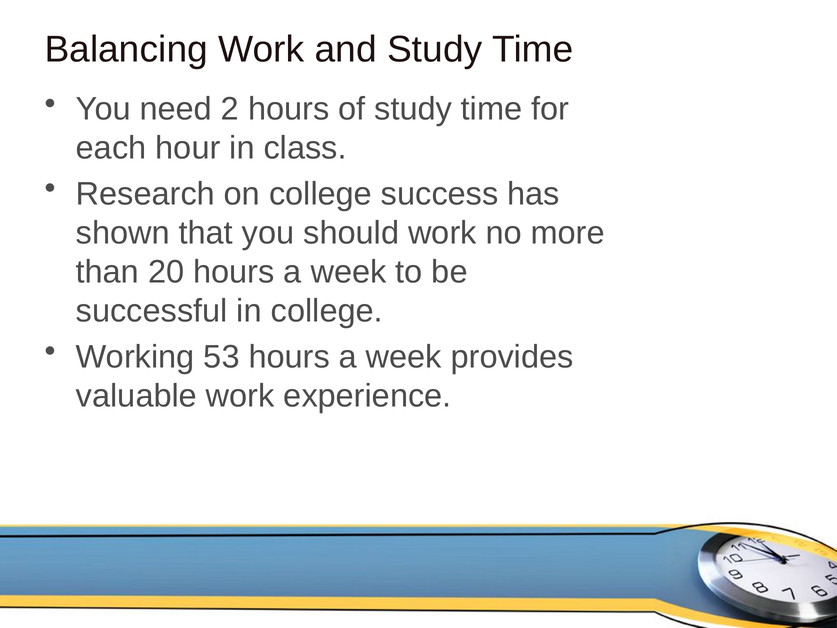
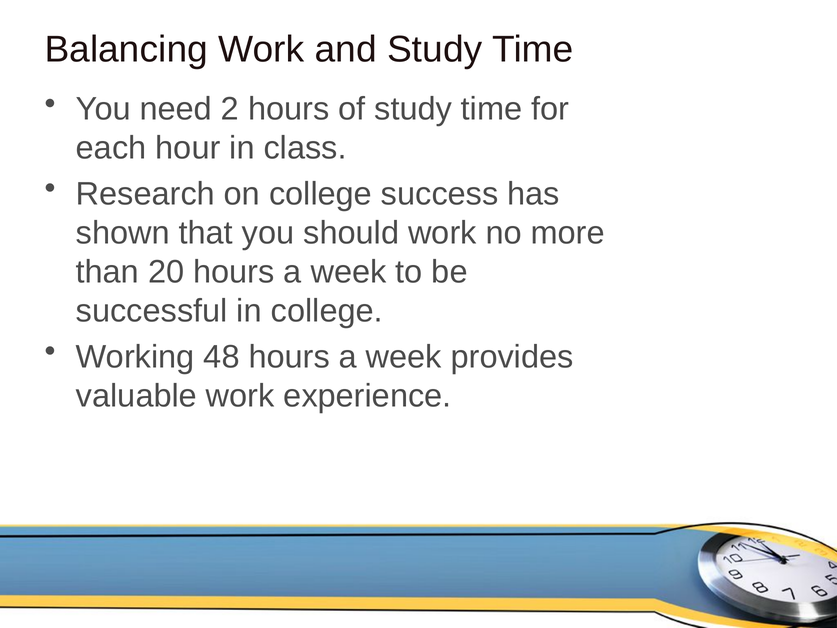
53: 53 -> 48 (222, 357)
